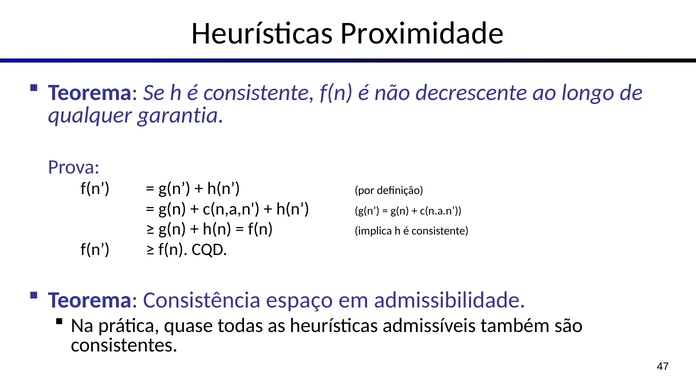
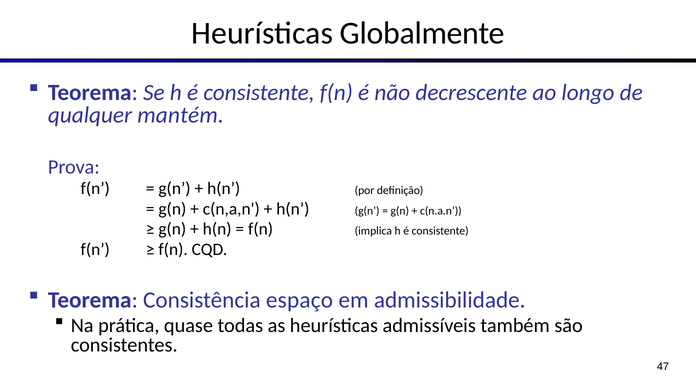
Proximidade: Proximidade -> Globalmente (422, 33)
garantia: garantia -> mantém (181, 115)
